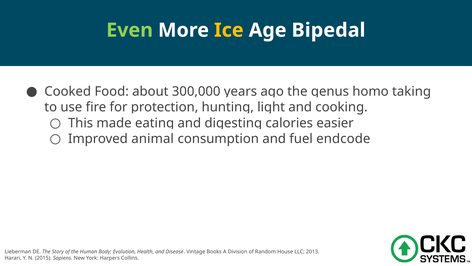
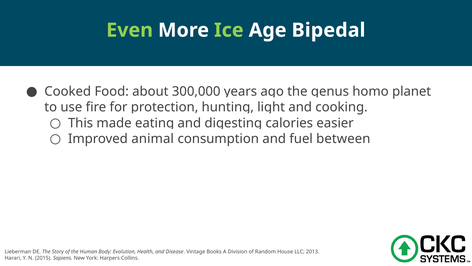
Ice colour: yellow -> light green (229, 30)
taking: taking -> planet (412, 91)
endcode: endcode -> between (343, 139)
